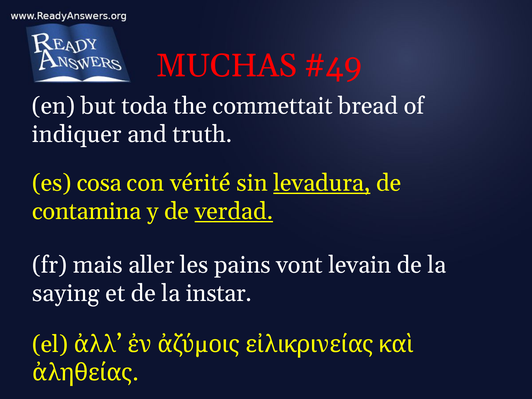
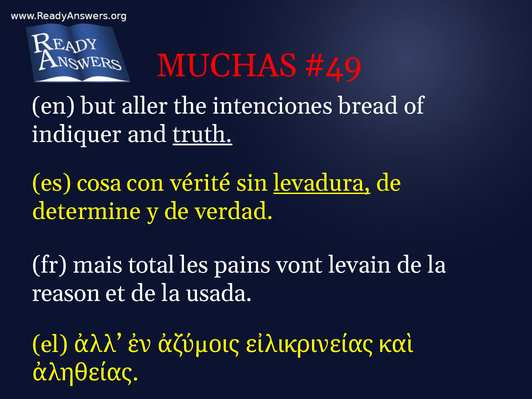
toda: toda -> aller (145, 106)
commettait: commettait -> intenciones (273, 106)
truth underline: none -> present (202, 134)
contamina: contamina -> determine (86, 211)
verdad underline: present -> none (234, 211)
aller: aller -> total (151, 265)
saying: saying -> reason (66, 293)
instar: instar -> usada (219, 293)
